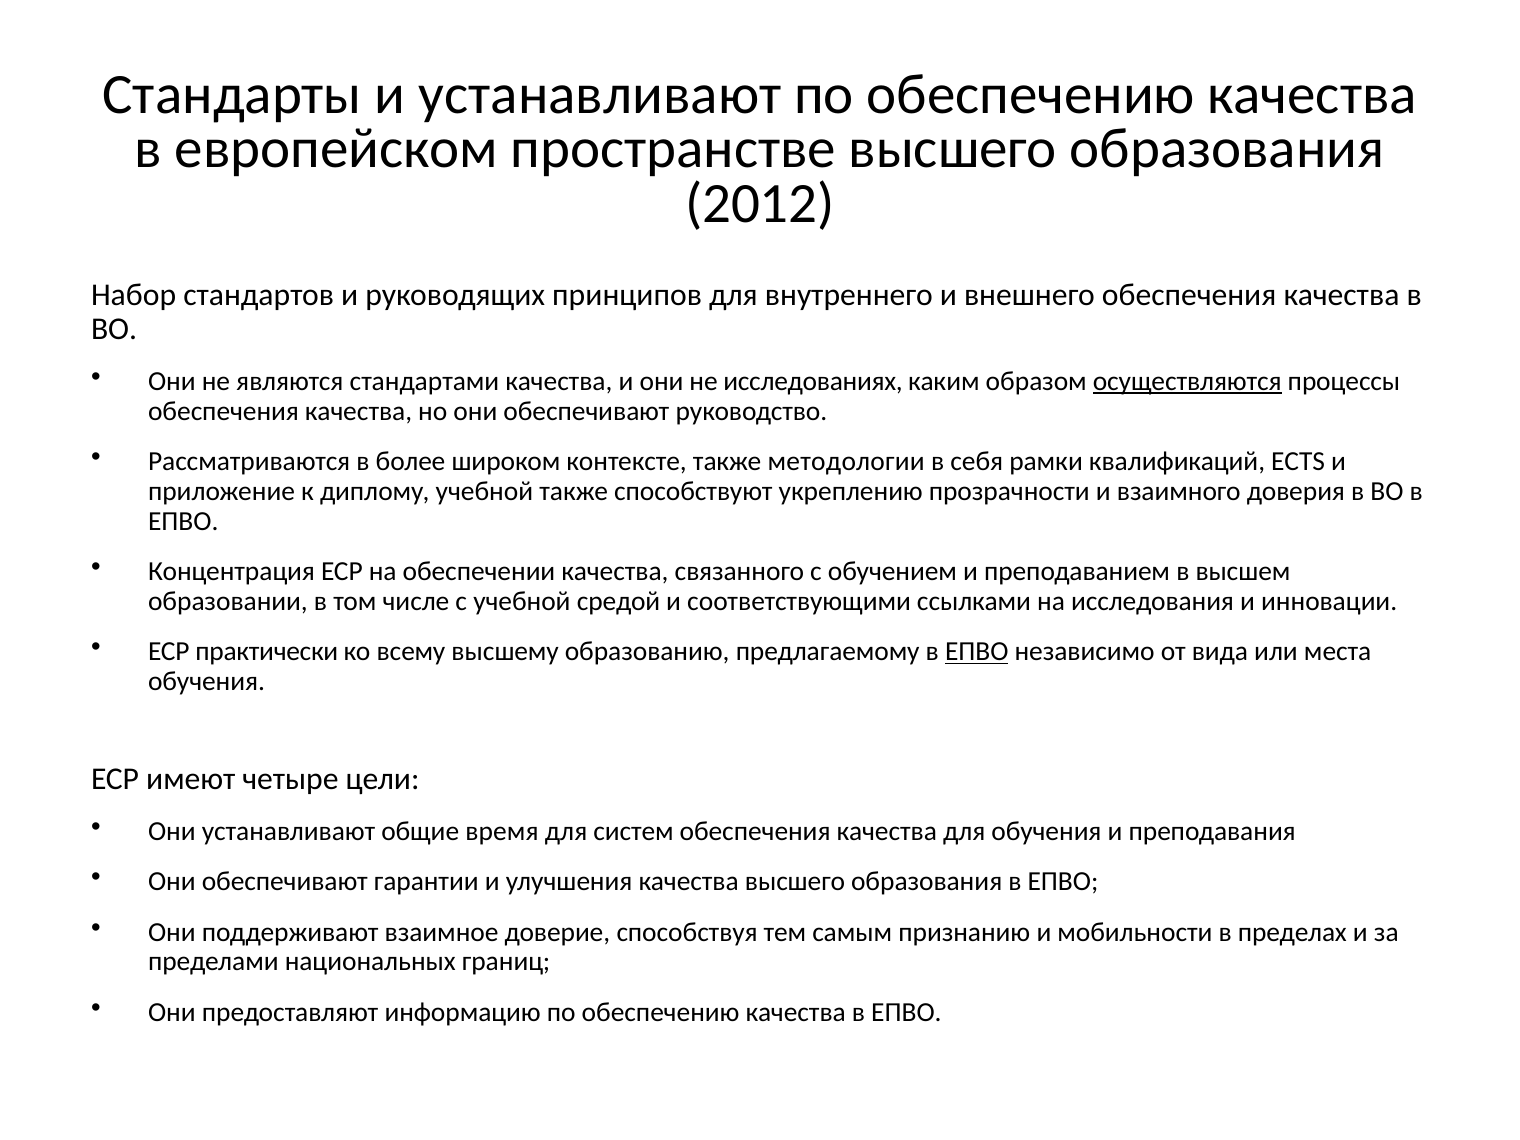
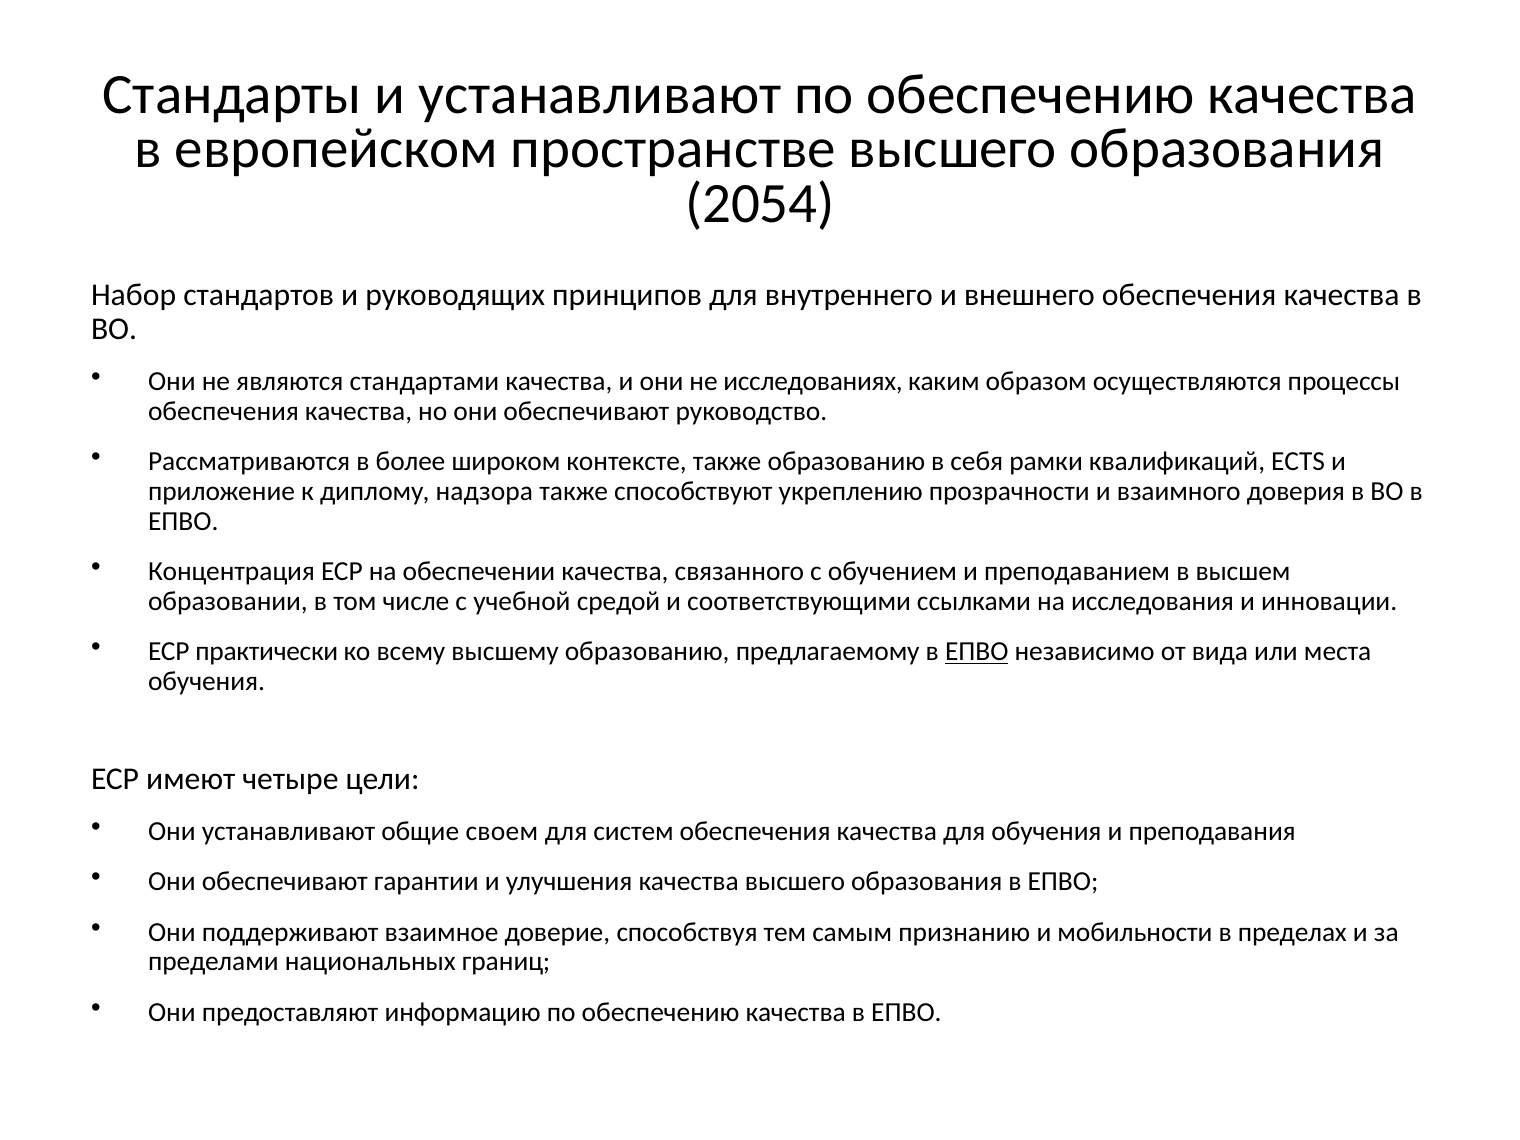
2012: 2012 -> 2054 (760, 204)
осуществляются underline: present -> none (1187, 381)
также методологии: методологии -> образованию (846, 462)
диплому учебной: учебной -> надзора (484, 491)
время: время -> своем (502, 831)
